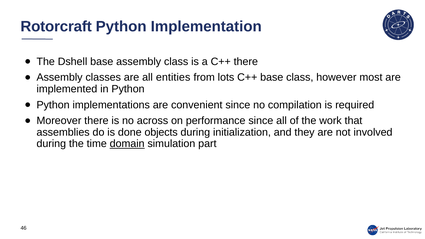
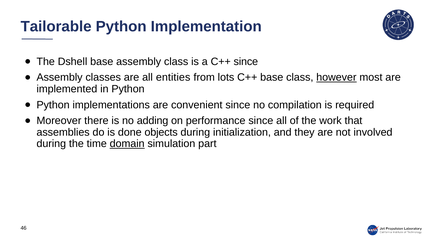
Rotorcraft: Rotorcraft -> Tailorable (56, 27)
C++ there: there -> since (246, 62)
however underline: none -> present (336, 77)
across: across -> adding (153, 121)
